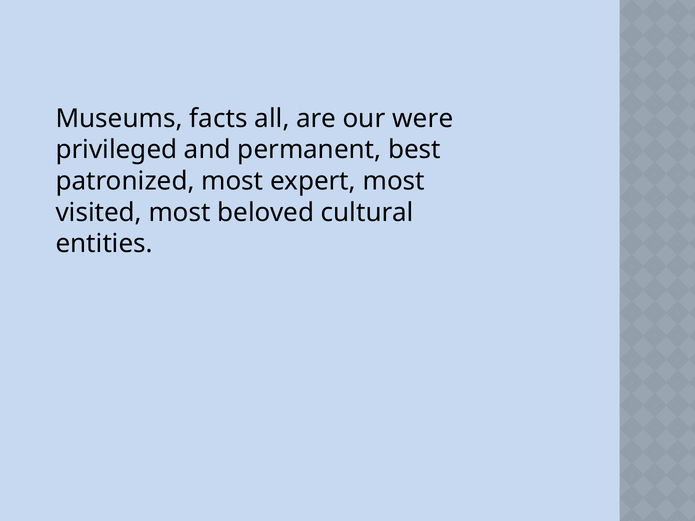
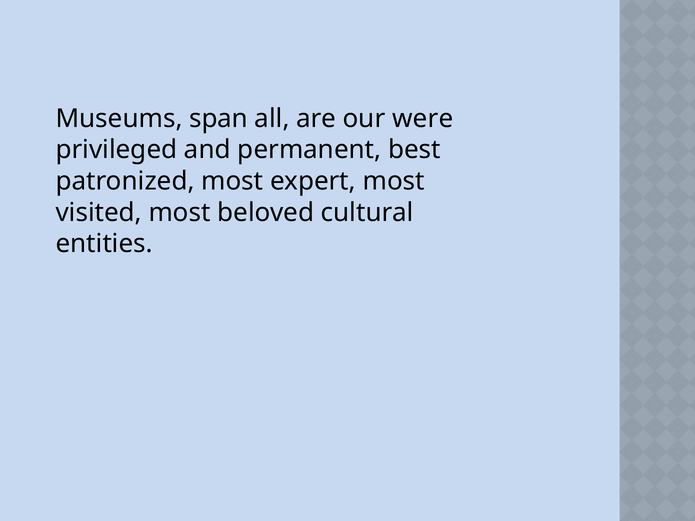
facts: facts -> span (219, 119)
